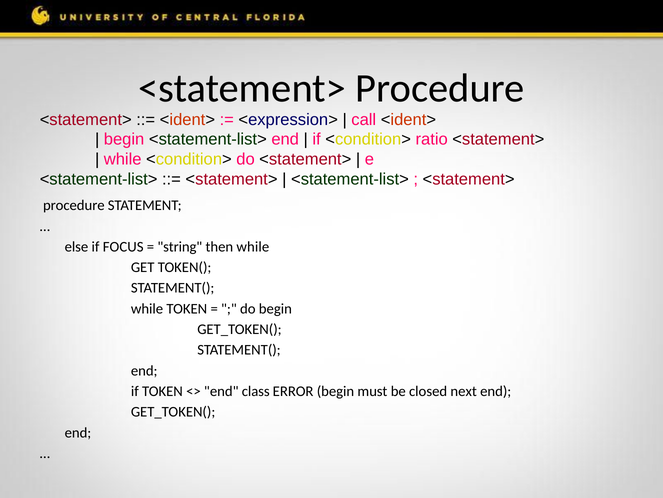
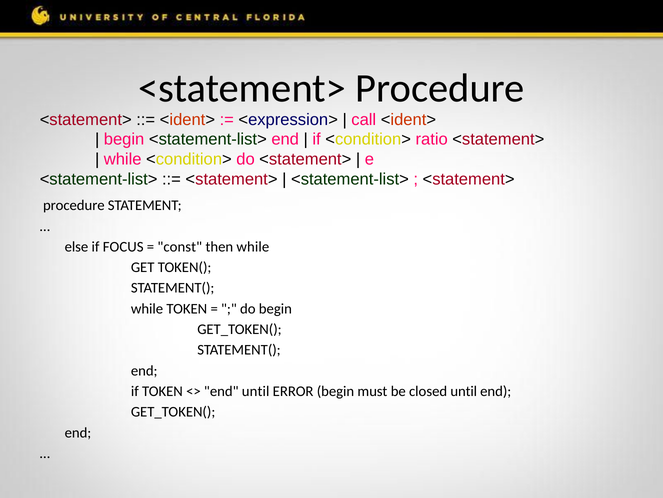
string: string -> const (180, 246)
end class: class -> until (256, 391)
closed next: next -> until (464, 391)
